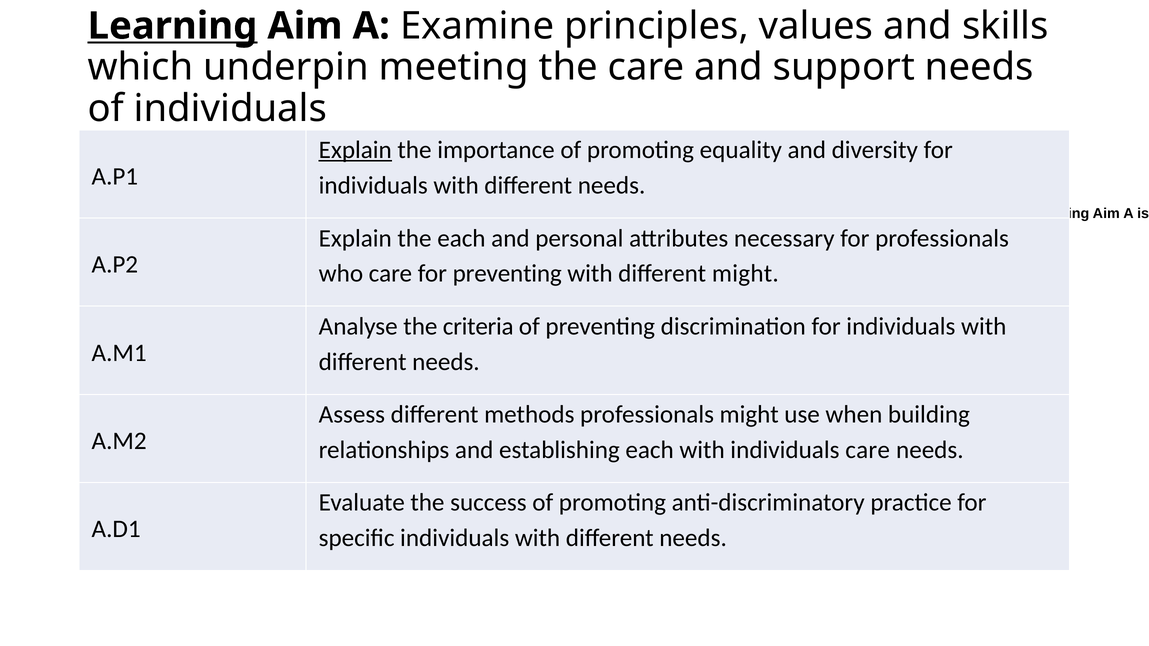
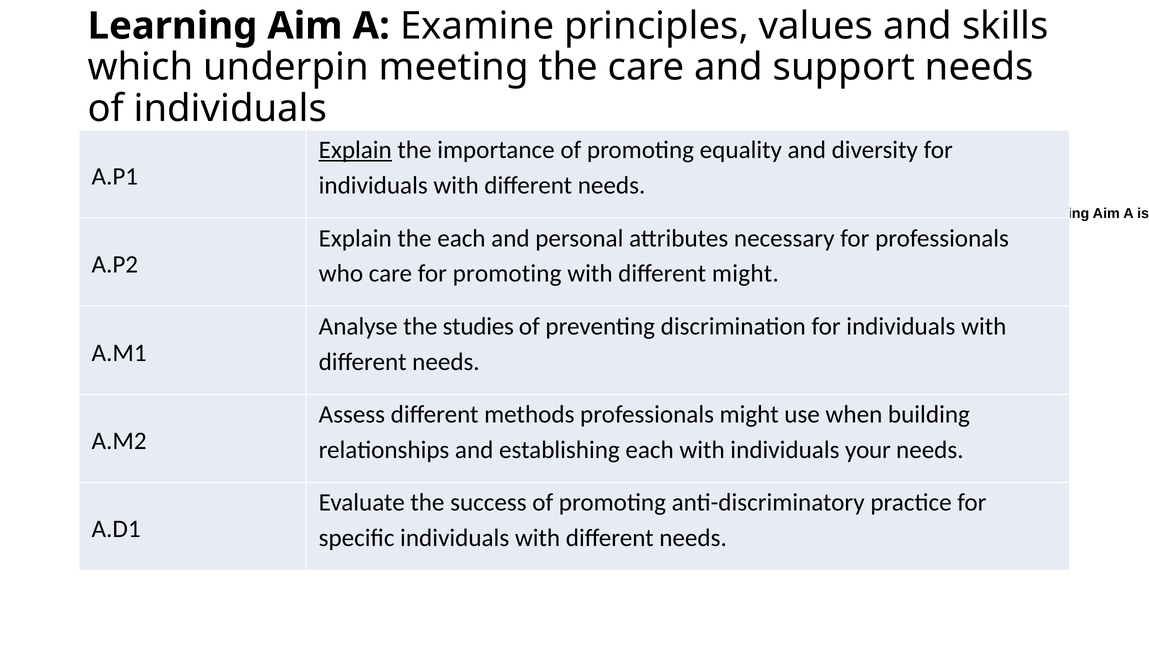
Learning underline: present -> none (172, 26)
for preventing: preventing -> promoting (507, 274)
the criteria: criteria -> studies (478, 327)
individuals care: care -> your (868, 450)
